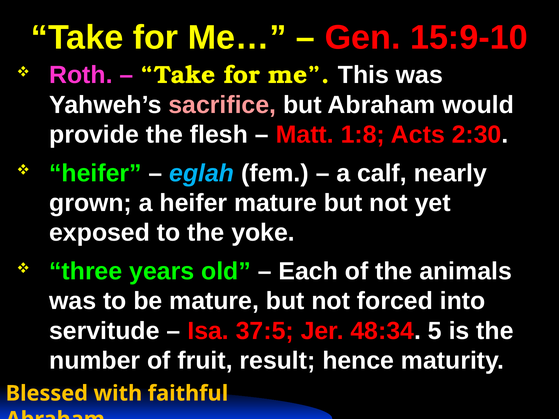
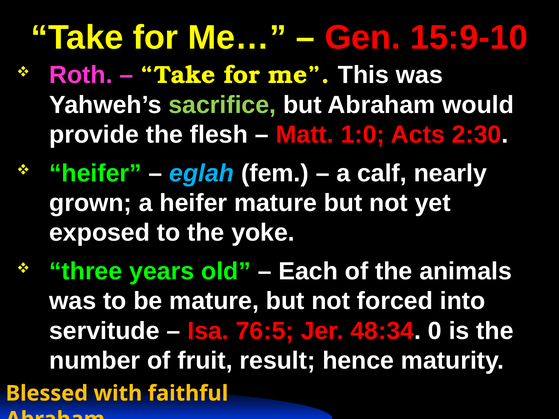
sacrifice colour: pink -> light green (222, 105)
1:8: 1:8 -> 1:0 (363, 135)
37:5: 37:5 -> 76:5 (265, 331)
5: 5 -> 0 (435, 331)
